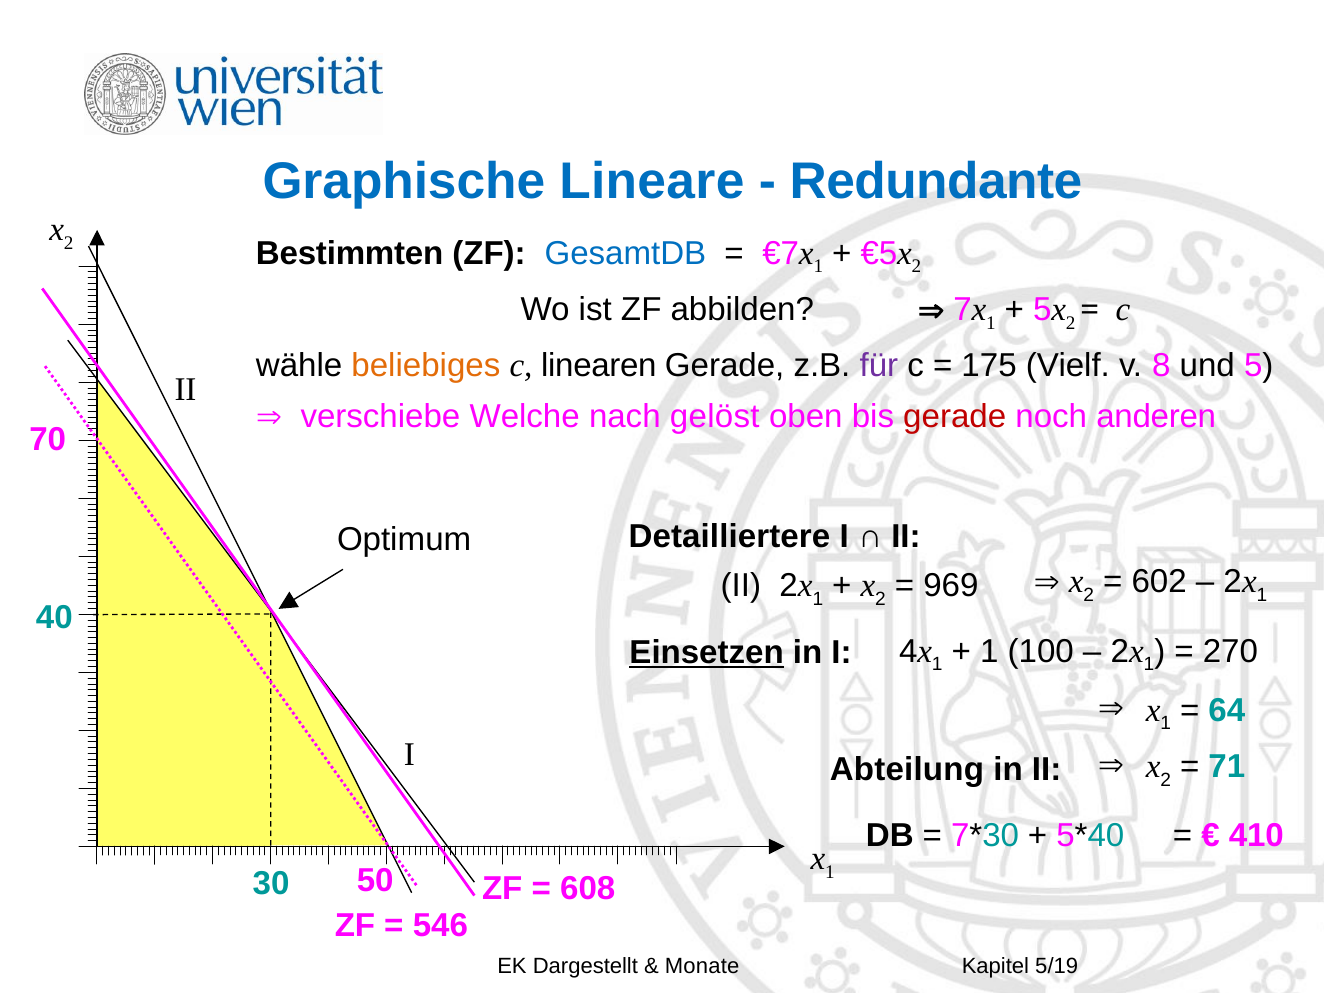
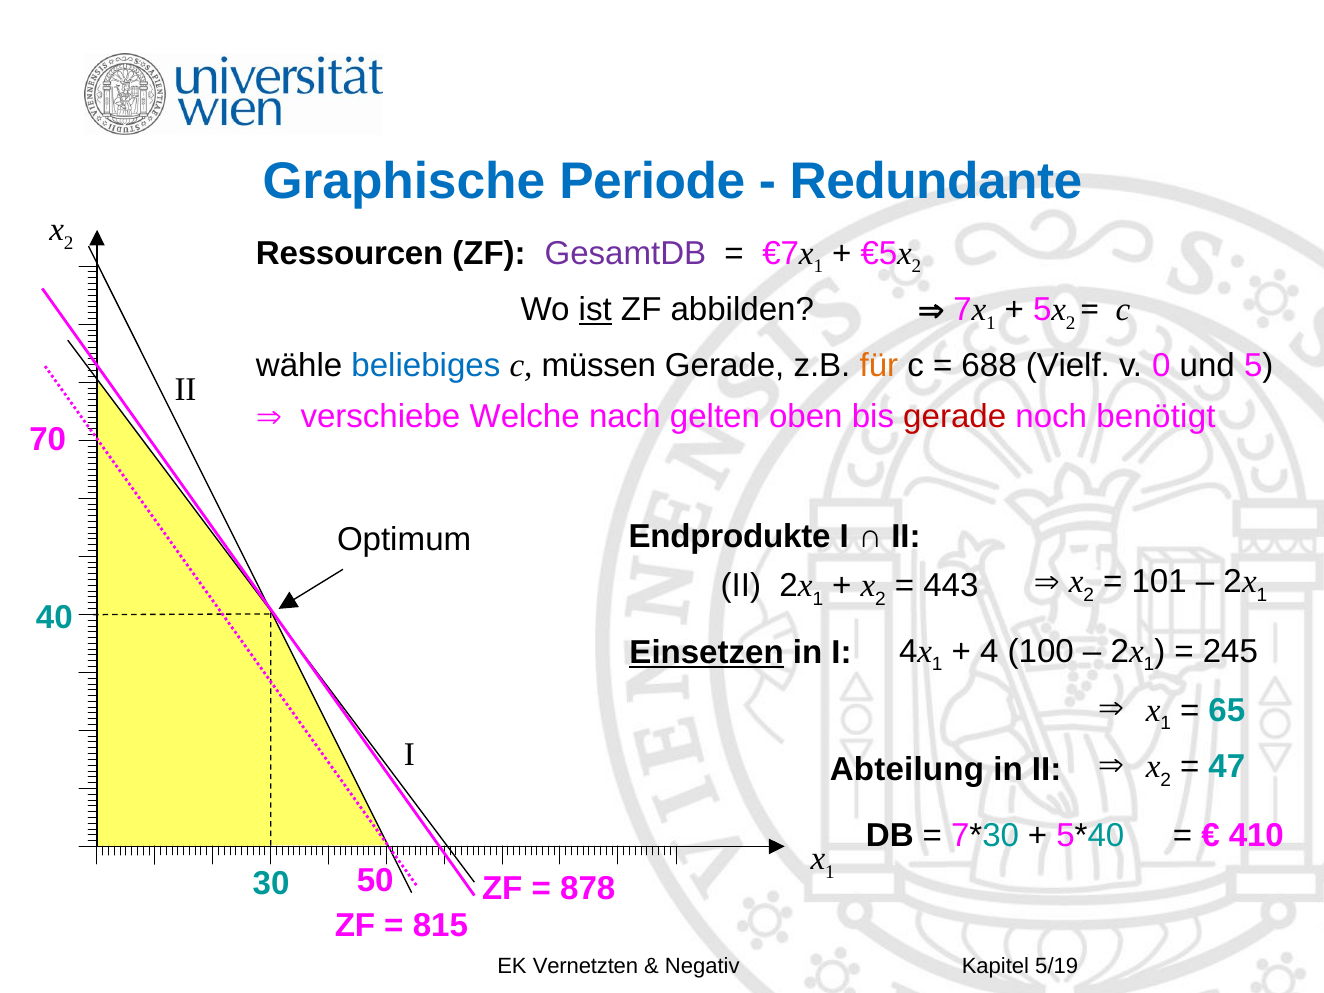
Lineare: Lineare -> Periode (652, 182)
Bestimmten: Bestimmten -> Ressourcen (350, 254)
GesamtDB colour: blue -> purple (625, 254)
ist underline: none -> present (595, 310)
beliebiges colour: orange -> blue (426, 366)
linearen: linearen -> müssen (599, 366)
für colour: purple -> orange (879, 366)
175: 175 -> 688 (989, 366)
8: 8 -> 0 (1161, 366)
gelöst: gelöst -> gelten (715, 417)
anderen: anderen -> benötigt (1156, 417)
Detailliertere: Detailliertere -> Endprodukte (730, 537)
969: 969 -> 443 (951, 586)
602: 602 -> 101 (1159, 582)
1: 1 -> 4 (989, 652)
270: 270 -> 245 (1230, 652)
64: 64 -> 65 (1227, 711)
71: 71 -> 47 (1227, 767)
608: 608 -> 878 (588, 889)
546: 546 -> 815 (440, 926)
Dargestellt: Dargestellt -> Vernetzten (585, 966)
Monate: Monate -> Negativ (702, 966)
